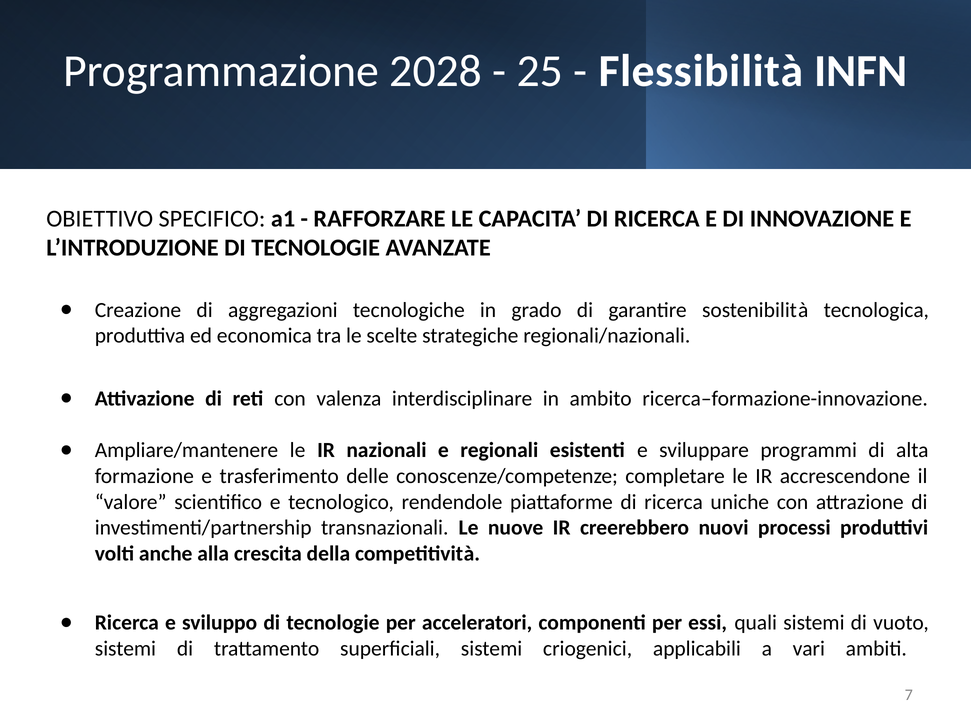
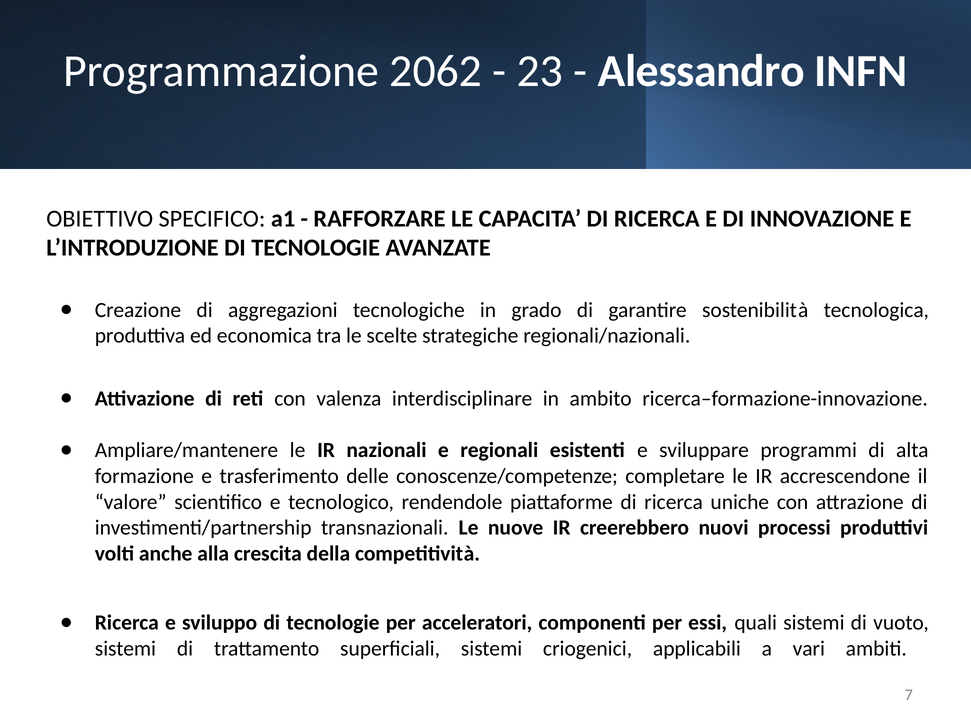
2028: 2028 -> 2062 (436, 71)
25: 25 -> 23 (540, 71)
Flessibilità: Flessibilità -> Alessandro (701, 71)
